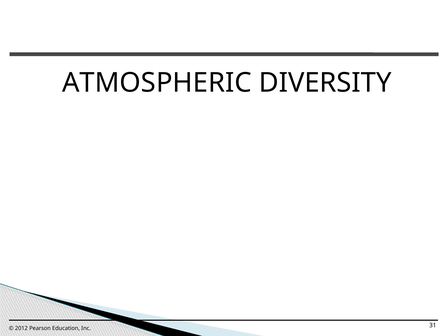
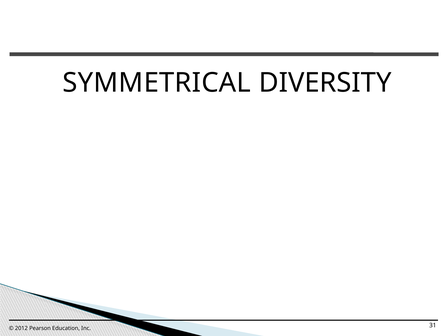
ATMOSPHERIC: ATMOSPHERIC -> SYMMETRICAL (157, 83)
